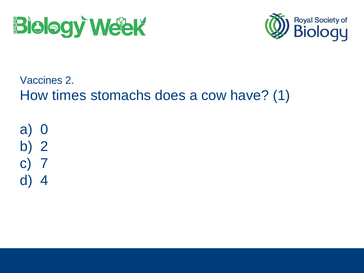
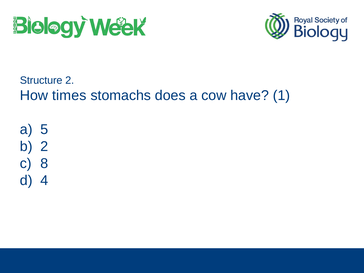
Vaccines: Vaccines -> Structure (41, 80)
0: 0 -> 5 (44, 130)
7: 7 -> 8 (44, 163)
